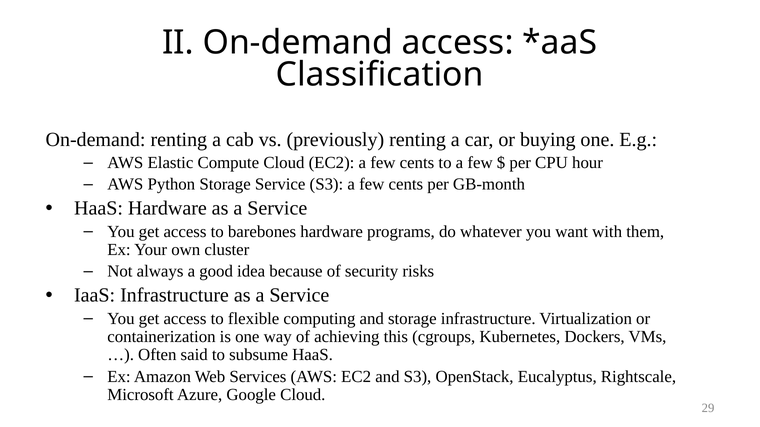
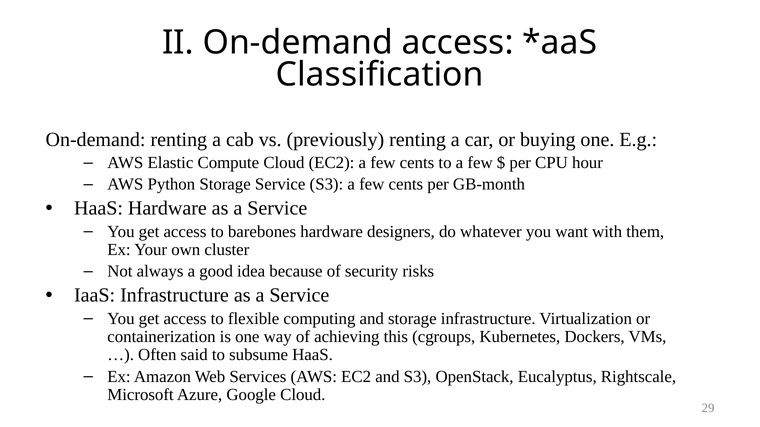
programs: programs -> designers (401, 232)
